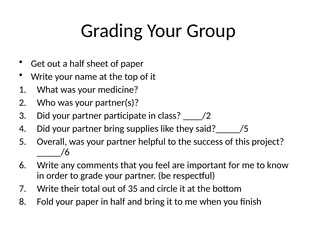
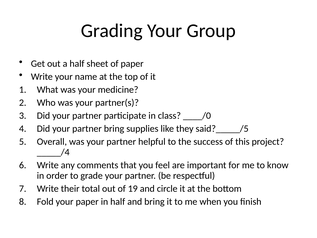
____/2: ____/2 -> ____/0 (197, 116)
_____/6: _____/6 -> _____/4 (53, 152)
35: 35 -> 19 (133, 188)
